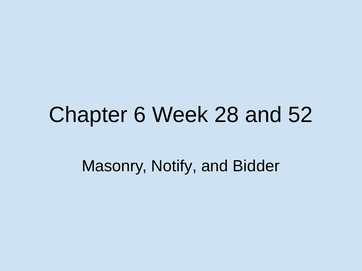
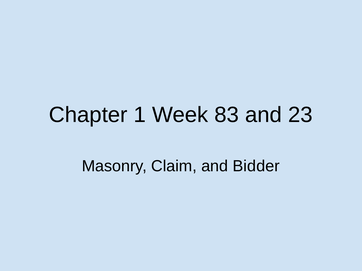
6: 6 -> 1 (140, 115)
28: 28 -> 83 (227, 115)
52: 52 -> 23 (300, 115)
Notify: Notify -> Claim (174, 166)
